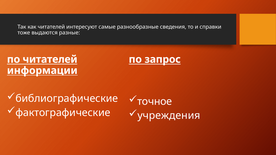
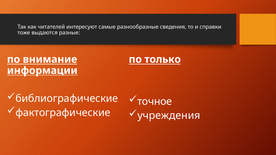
по читателей: читателей -> внимание (50, 59)
запрос: запрос -> только (163, 59)
